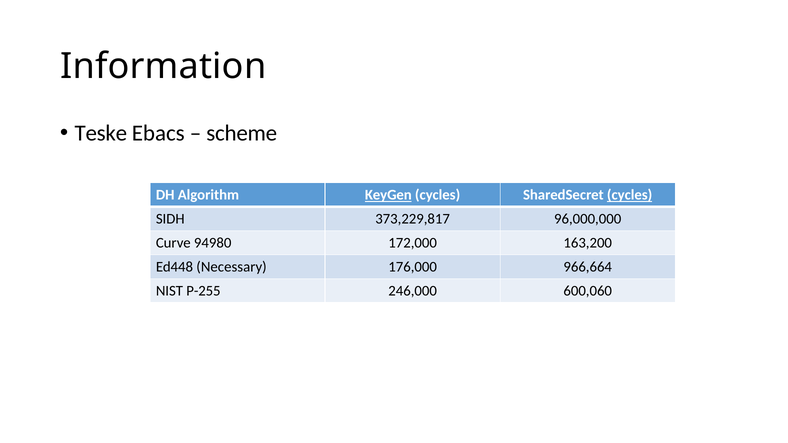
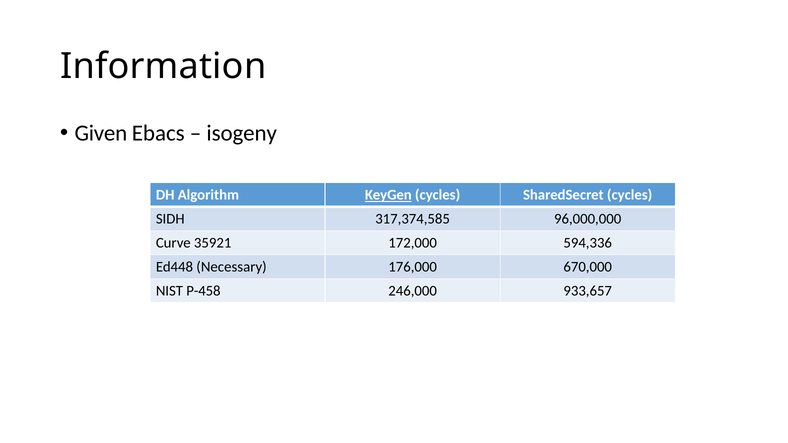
Teske: Teske -> Given (101, 133)
scheme: scheme -> isogeny (242, 133)
cycles underline: present -> none (630, 195)
373,229,817: 373,229,817 -> 317,374,585 (413, 219)
94980: 94980 -> 35921 (213, 243)
163,200: 163,200 -> 594,336 (588, 243)
966,664: 966,664 -> 670,000 (588, 267)
P-255: P-255 -> P-458 (203, 291)
600,060: 600,060 -> 933,657 (588, 291)
